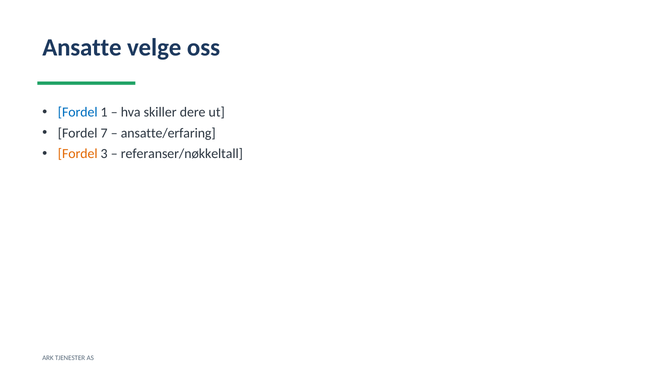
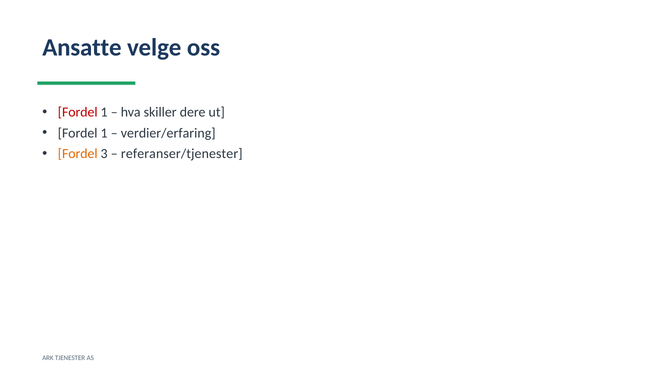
Fordel colour: blue -> red (78, 112)
7: 7 -> 1 (104, 133)
ansatte/erfaring: ansatte/erfaring -> verdier/erfaring (168, 133)
referanser/nøkkeltall: referanser/nøkkeltall -> referanser/tjenester (182, 154)
